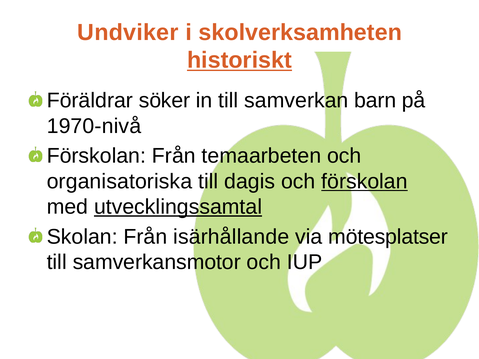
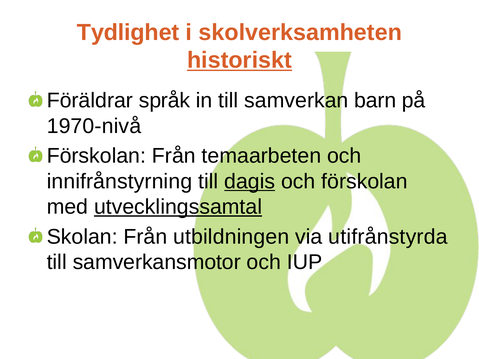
Undviker: Undviker -> Tydlighet (128, 32)
söker: söker -> språk (165, 101)
organisatoriska: organisatoriska -> innifrånstyrning (119, 181)
dagis underline: none -> present (250, 181)
förskolan underline: present -> none (364, 181)
isärhållande: isärhållande -> utbildningen (231, 237)
mötesplatser: mötesplatser -> utifrånstyrda (388, 237)
